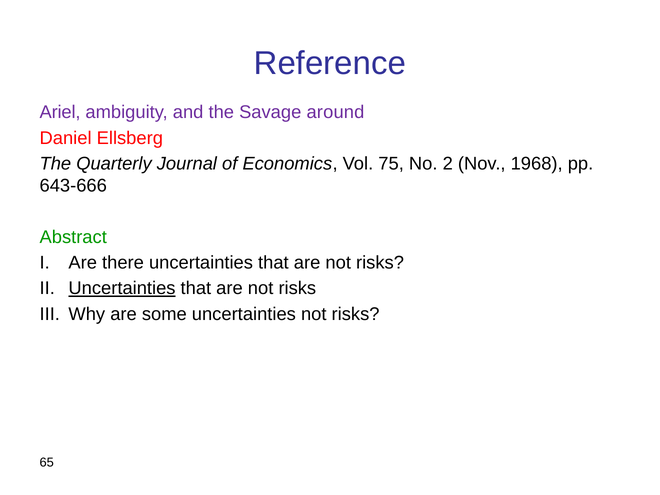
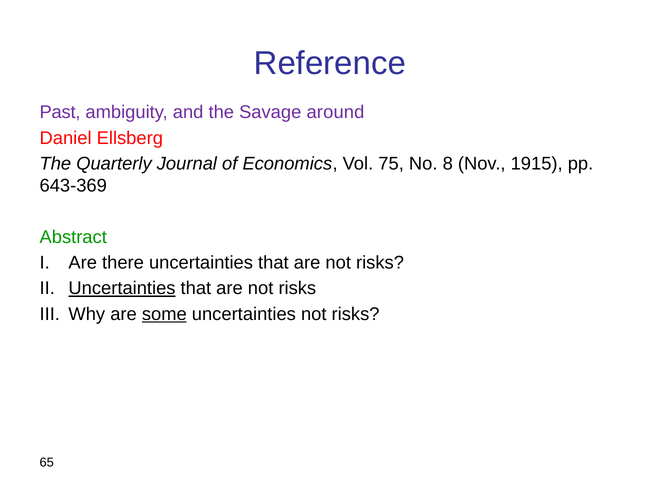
Ariel: Ariel -> Past (60, 112)
2: 2 -> 8 (448, 164)
1968: 1968 -> 1915 (537, 164)
643-666: 643-666 -> 643-369 (73, 186)
some underline: none -> present (164, 314)
